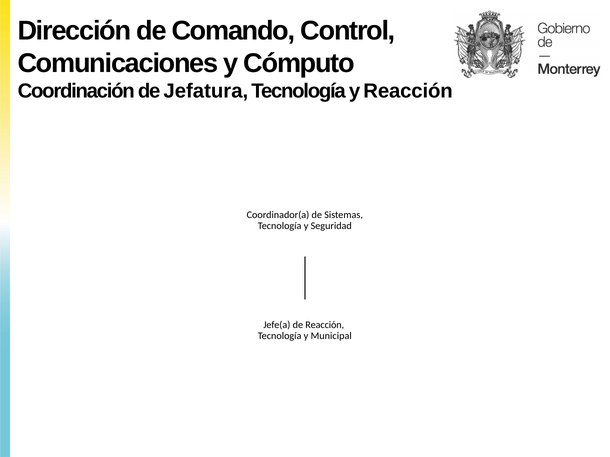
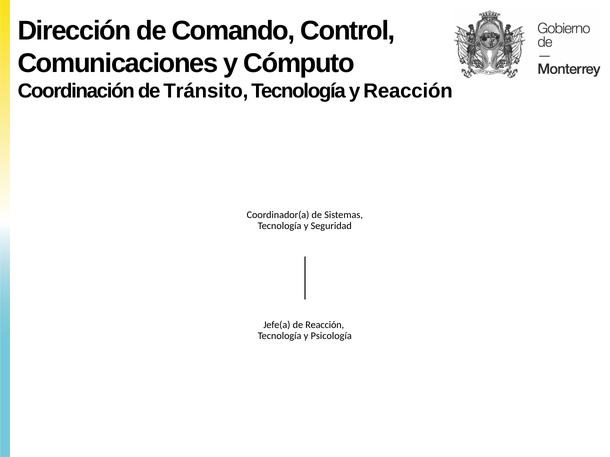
Jefatura: Jefatura -> Tránsito (206, 91)
Municipal: Municipal -> Psicología (331, 336)
